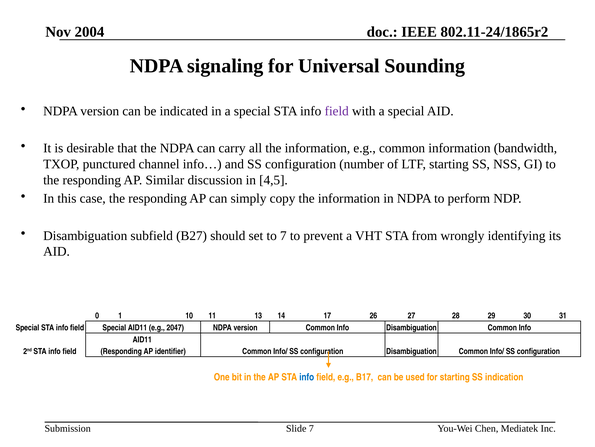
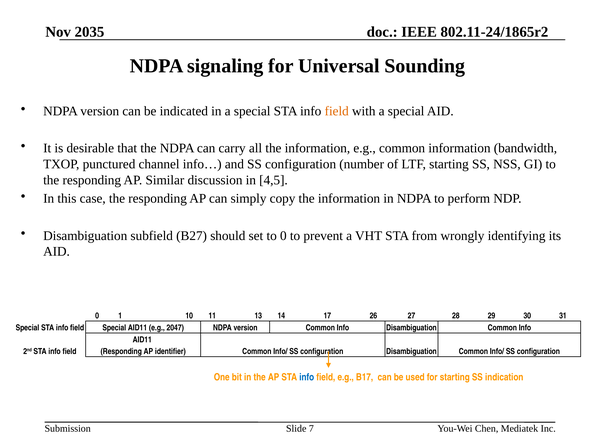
2004: 2004 -> 2035 (89, 32)
field colour: purple -> orange (337, 111)
to 7: 7 -> 0 (283, 235)
